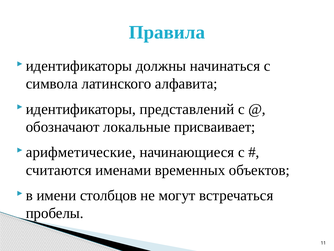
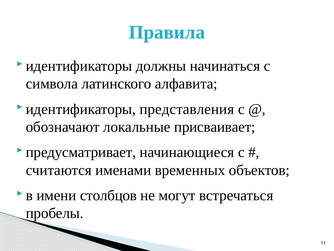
представлений: представлений -> представления (187, 109)
арифметические: арифметические -> предусматривает (81, 152)
